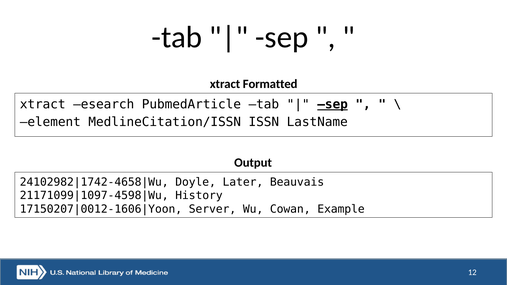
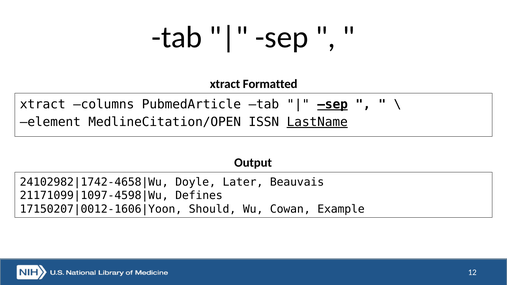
esearch: esearch -> columns (104, 104)
MedlineCitation/ISSN: MedlineCitation/ISSN -> MedlineCitation/OPEN (165, 122)
LastName underline: none -> present (317, 122)
History: History -> Defines (199, 196)
Server: Server -> Should (212, 209)
